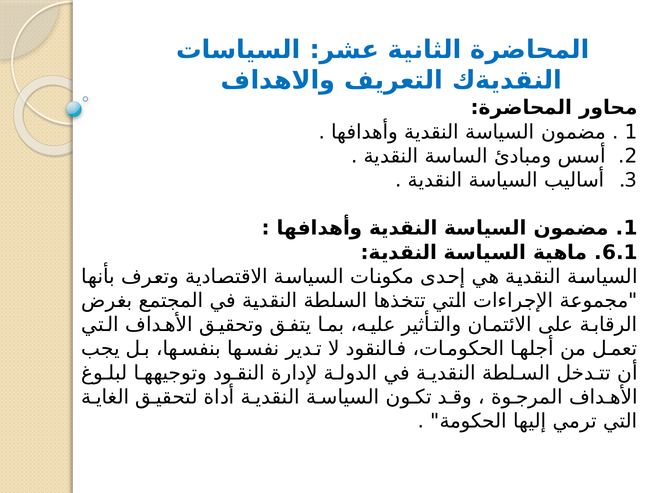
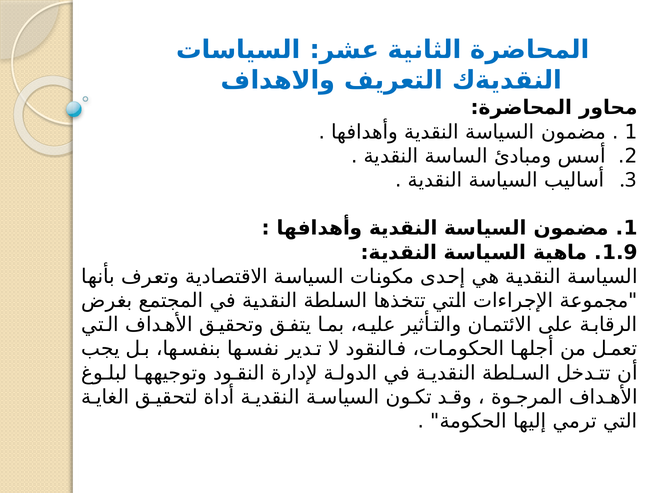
6.1: 6.1 -> 1.9 (620, 252)
